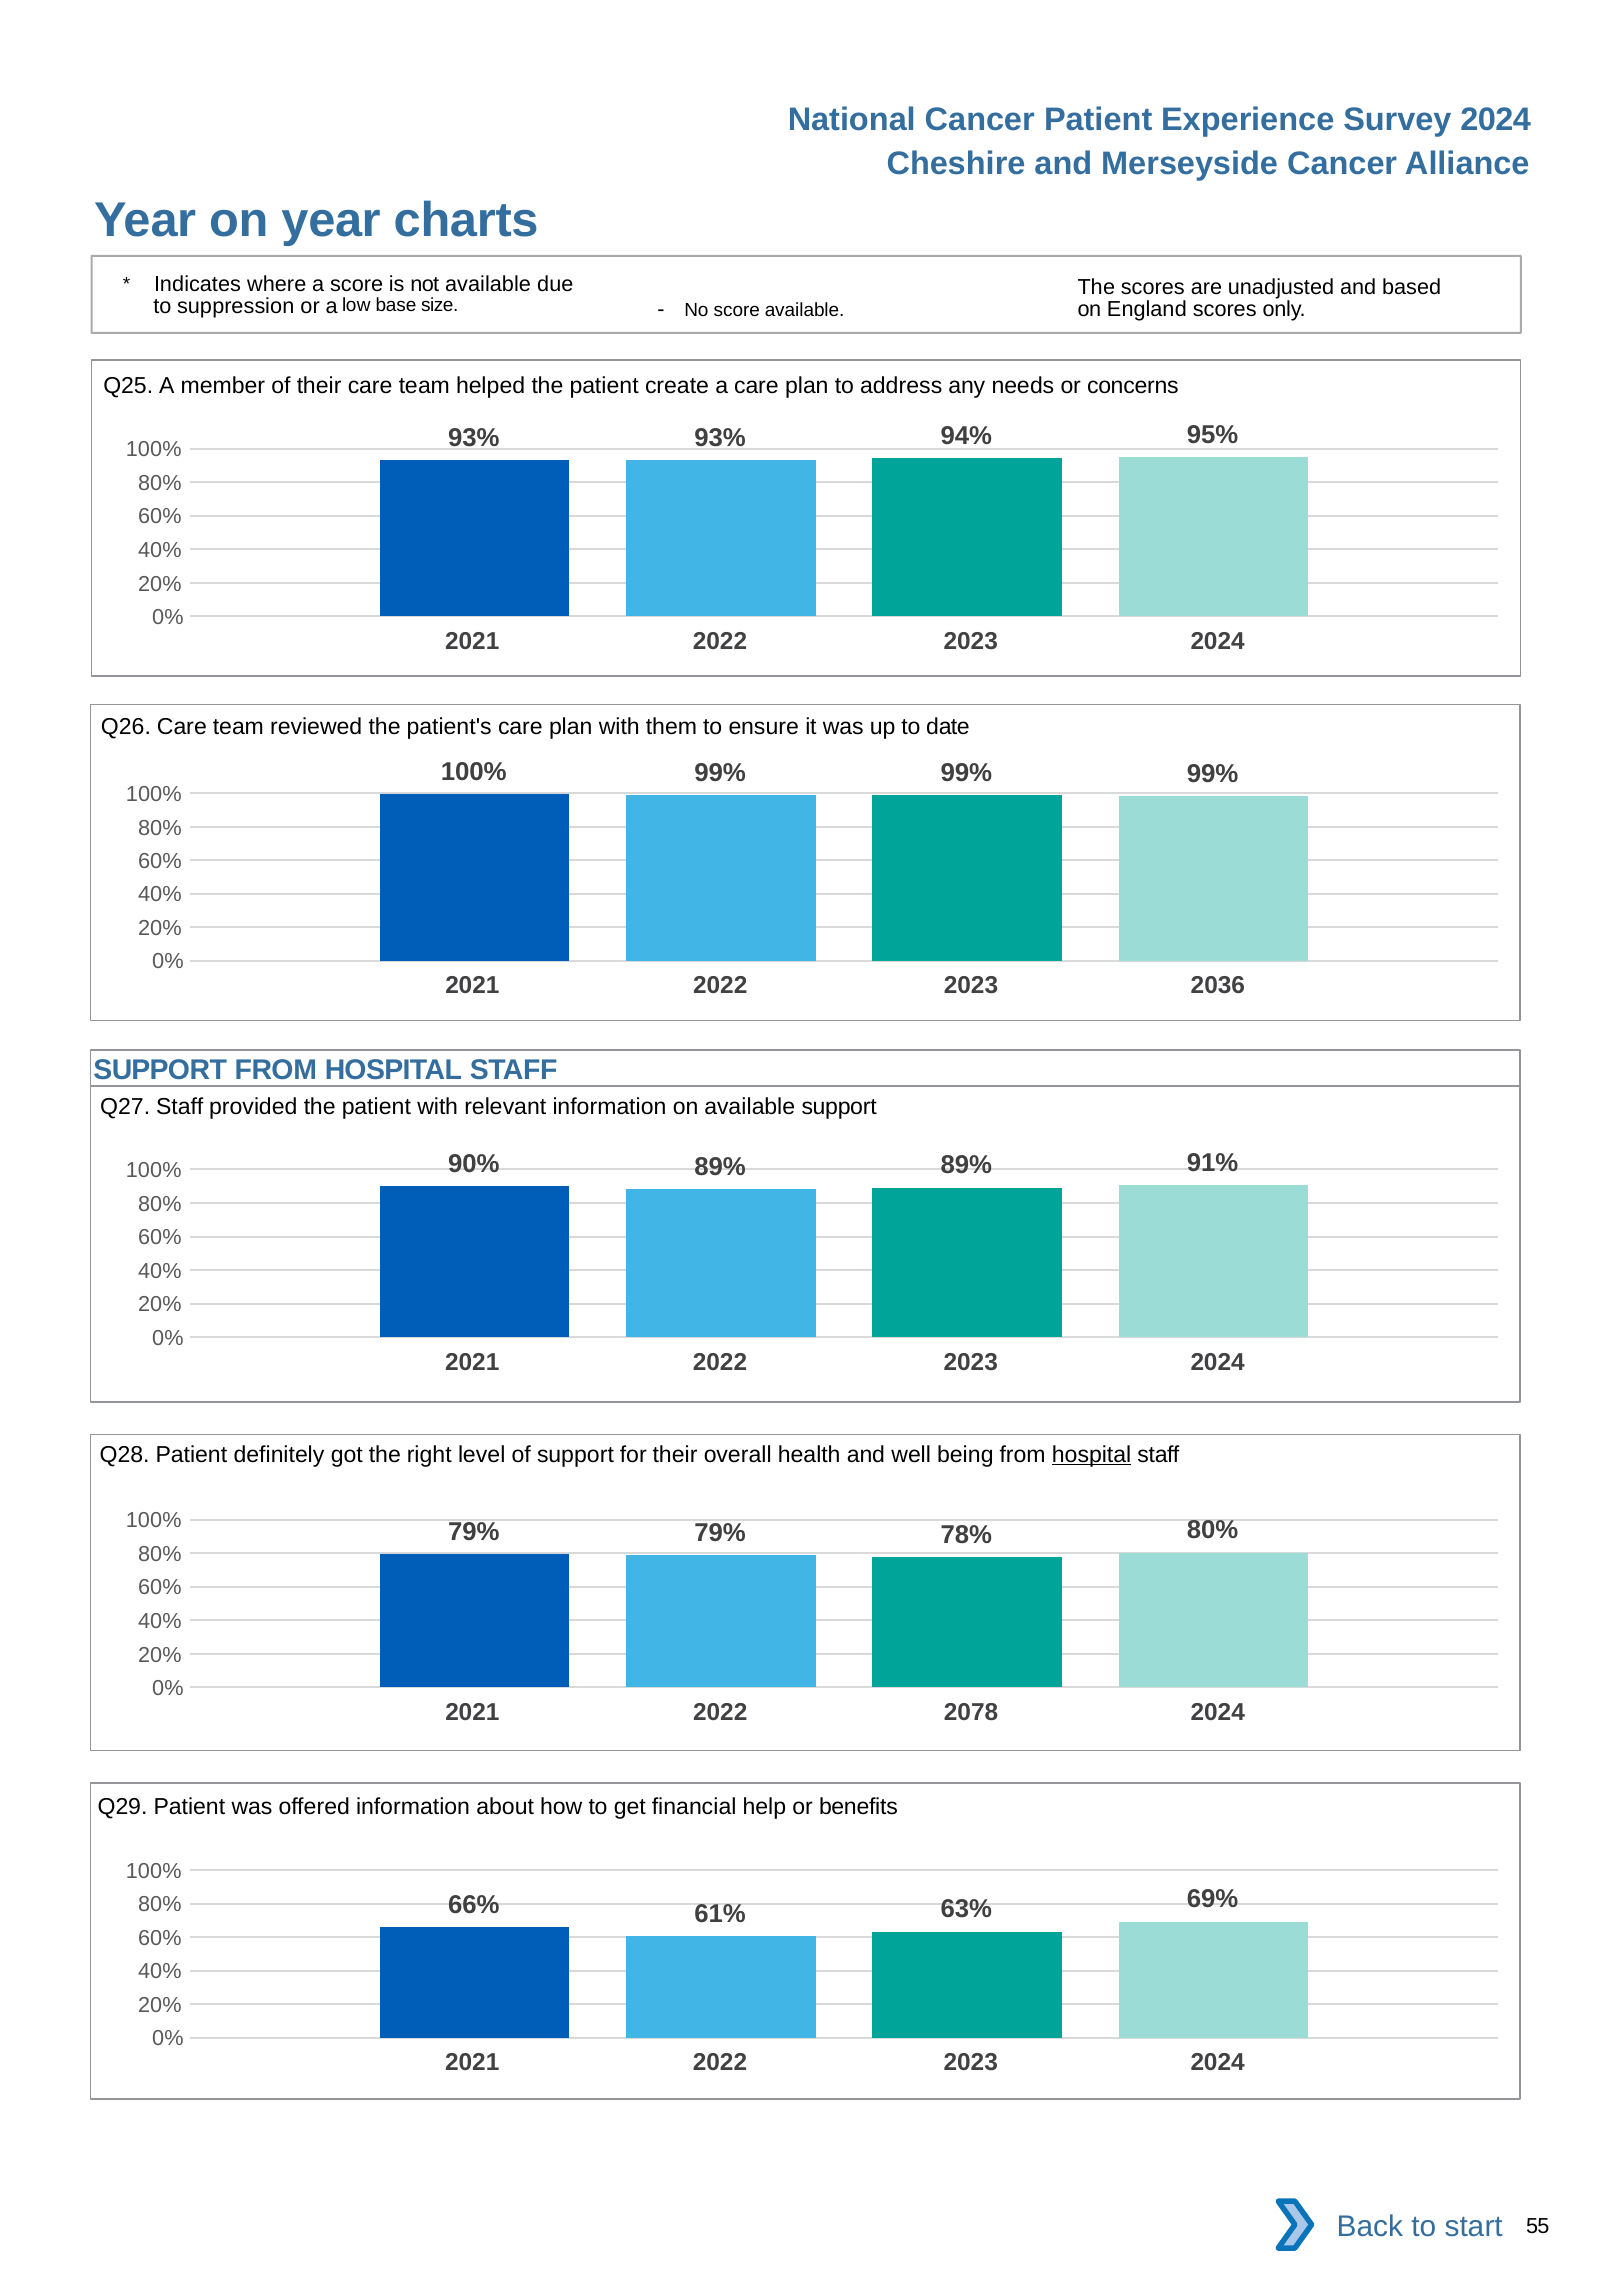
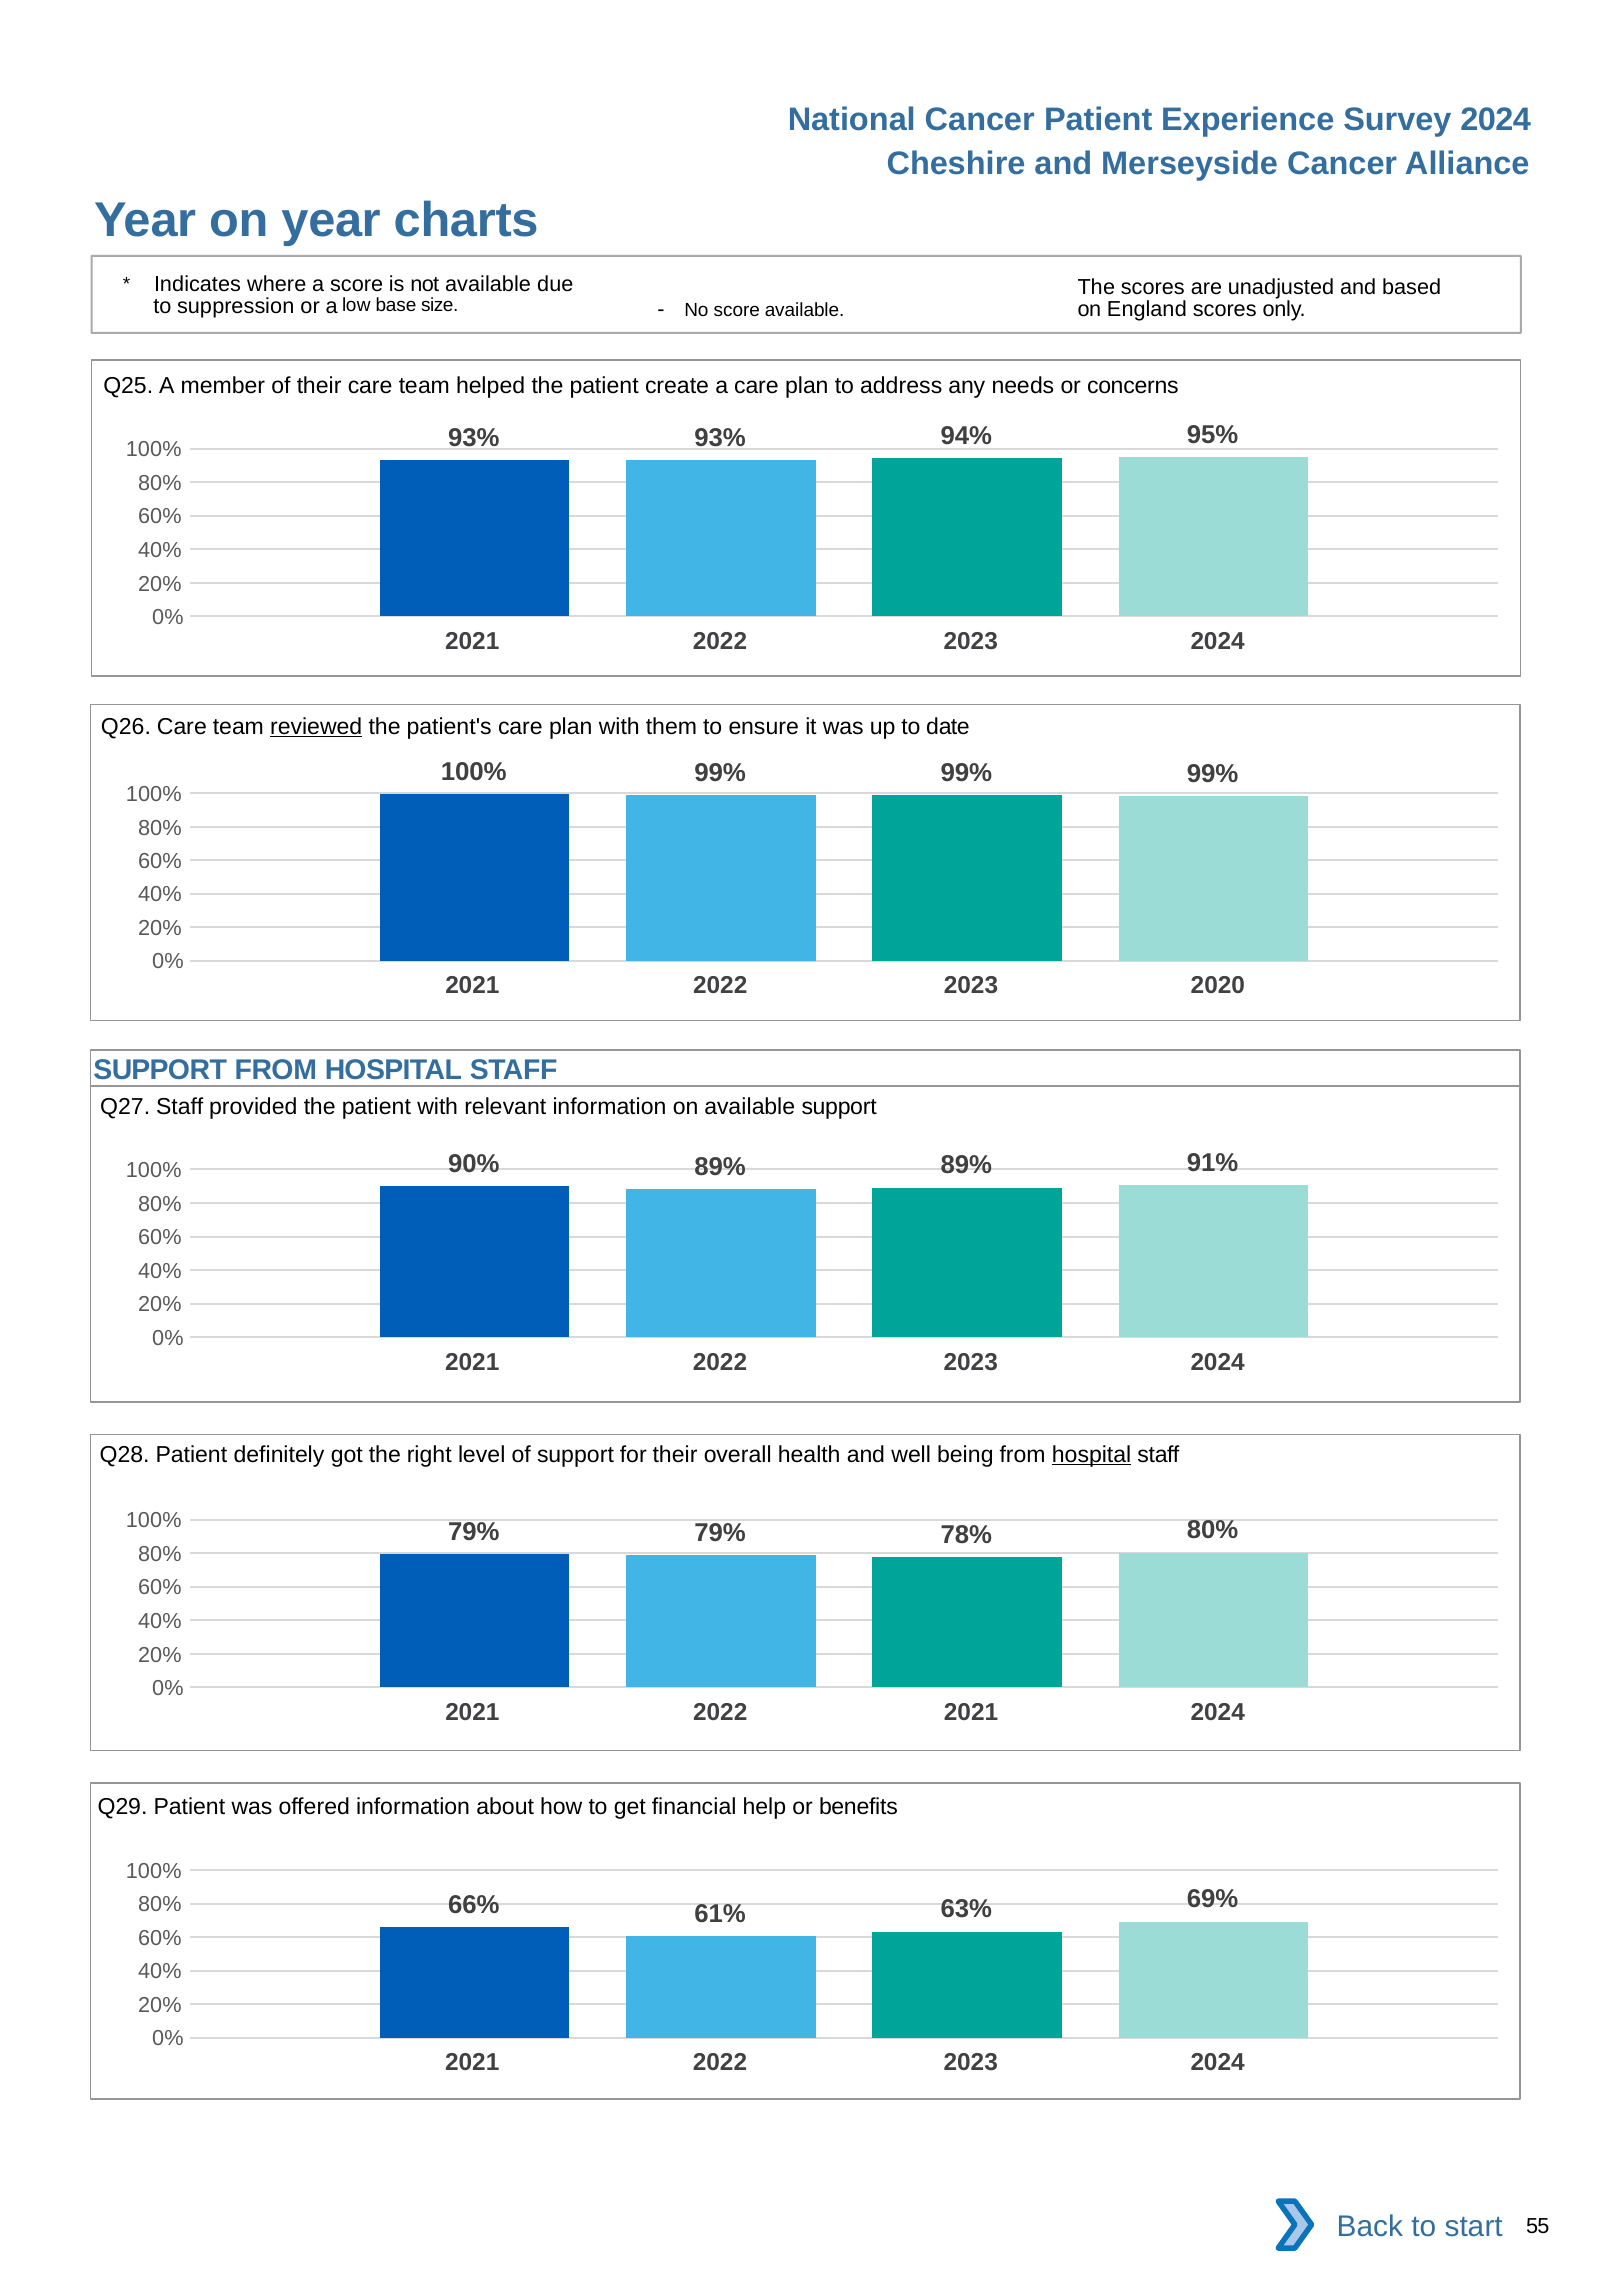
reviewed underline: none -> present (316, 726)
2036: 2036 -> 2020 (1218, 985)
2022 2078: 2078 -> 2021 (971, 1712)
